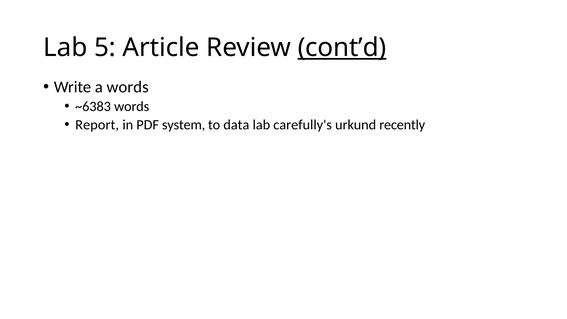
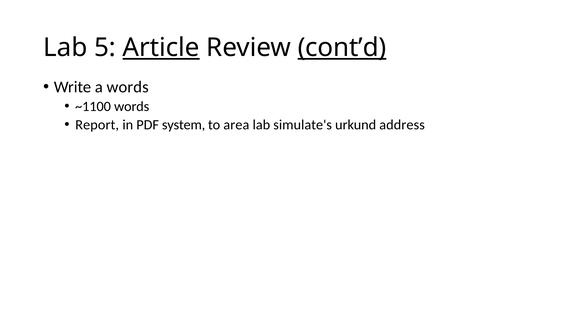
Article underline: none -> present (161, 48)
~6383: ~6383 -> ~1100 (93, 107)
data: data -> area (236, 125)
carefully's: carefully's -> simulate's (303, 125)
recently: recently -> address (402, 125)
